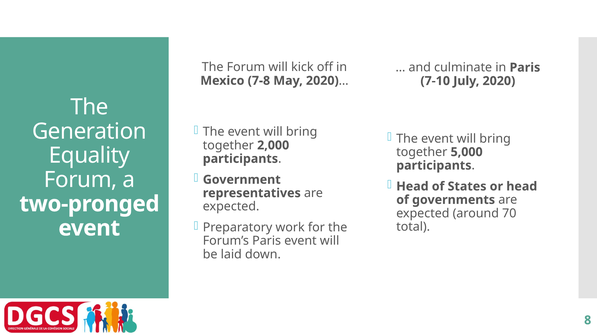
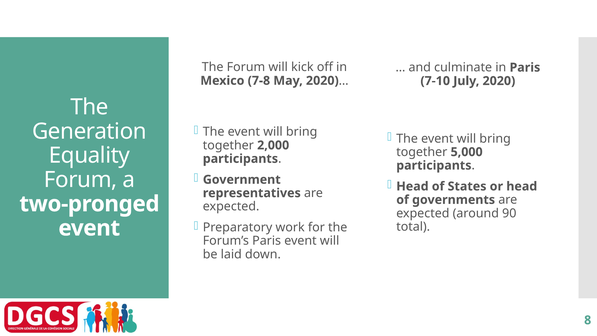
70: 70 -> 90 (509, 213)
